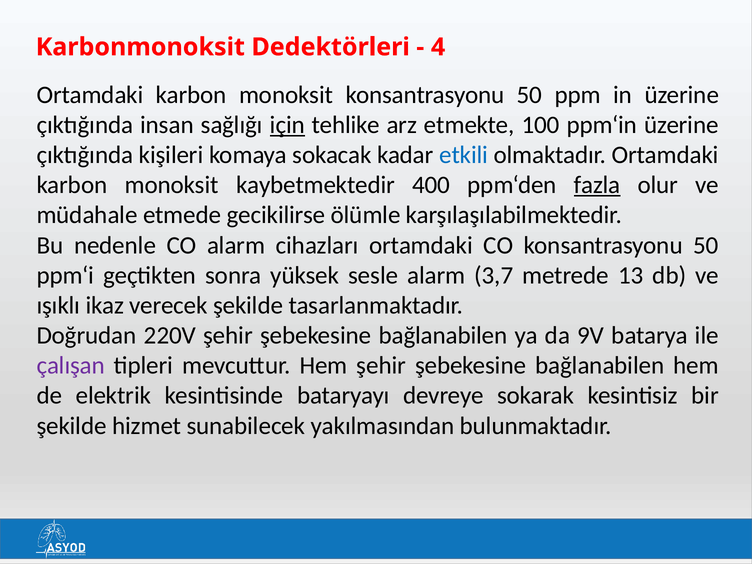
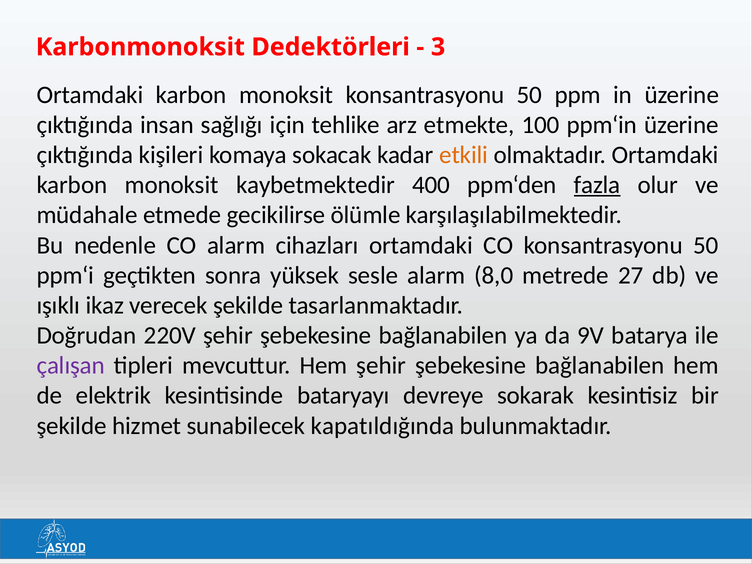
4: 4 -> 3 (438, 47)
için underline: present -> none (287, 125)
etkili colour: blue -> orange (464, 155)
3,7: 3,7 -> 8,0 (494, 275)
13: 13 -> 27 (631, 275)
yakılmasından: yakılmasından -> kapatıldığında (382, 426)
